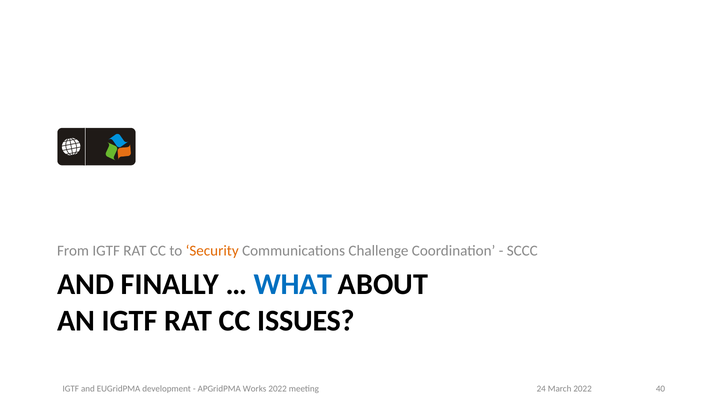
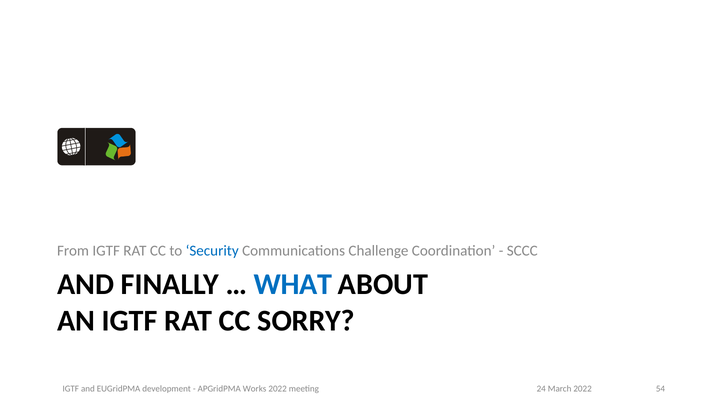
Security colour: orange -> blue (212, 251)
ISSUES: ISSUES -> SORRY (306, 320)
40: 40 -> 54 (661, 388)
